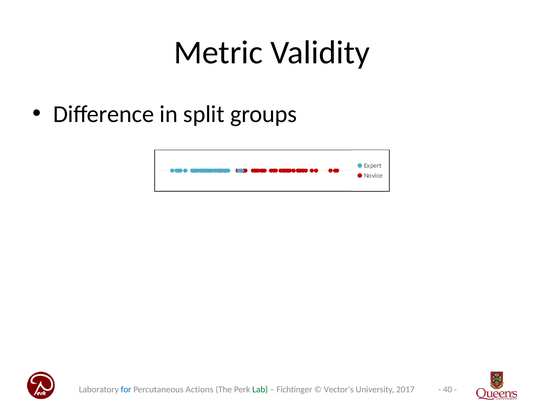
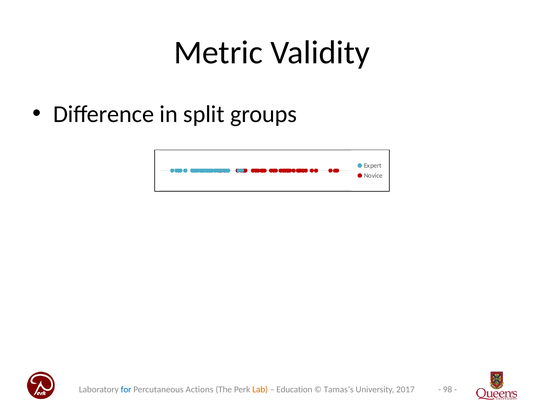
Lab colour: green -> orange (260, 390)
Fichtinger: Fichtinger -> Education (294, 390)
Vector’s: Vector’s -> Tamas’s (339, 390)
40: 40 -> 98 (448, 390)
